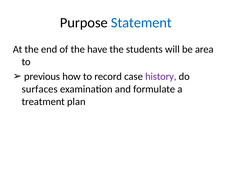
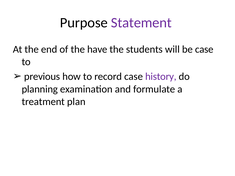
Statement colour: blue -> purple (141, 23)
be area: area -> case (204, 49)
surfaces: surfaces -> planning (40, 89)
